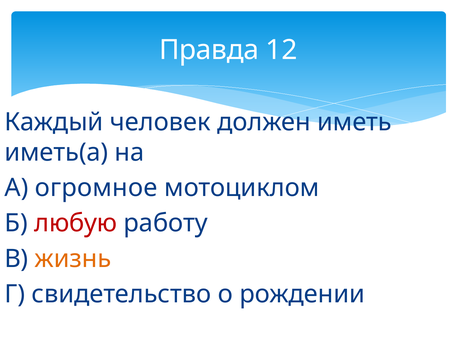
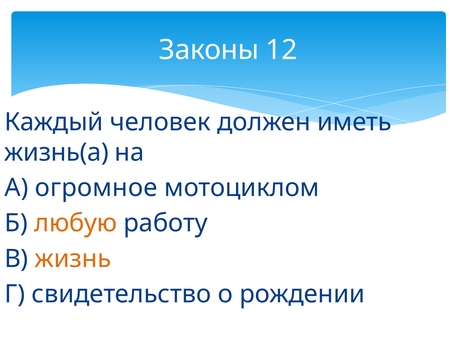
Правда: Правда -> Законы (209, 50)
иметь(а: иметь(а -> жизнь(а (56, 153)
любую colour: red -> orange (76, 224)
